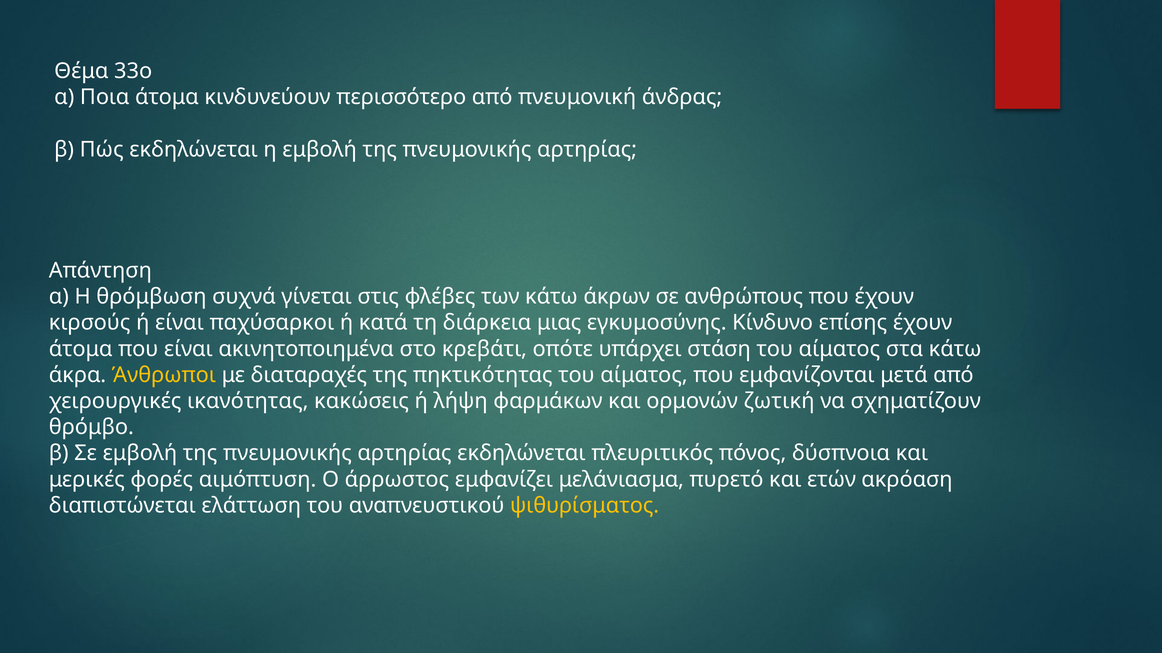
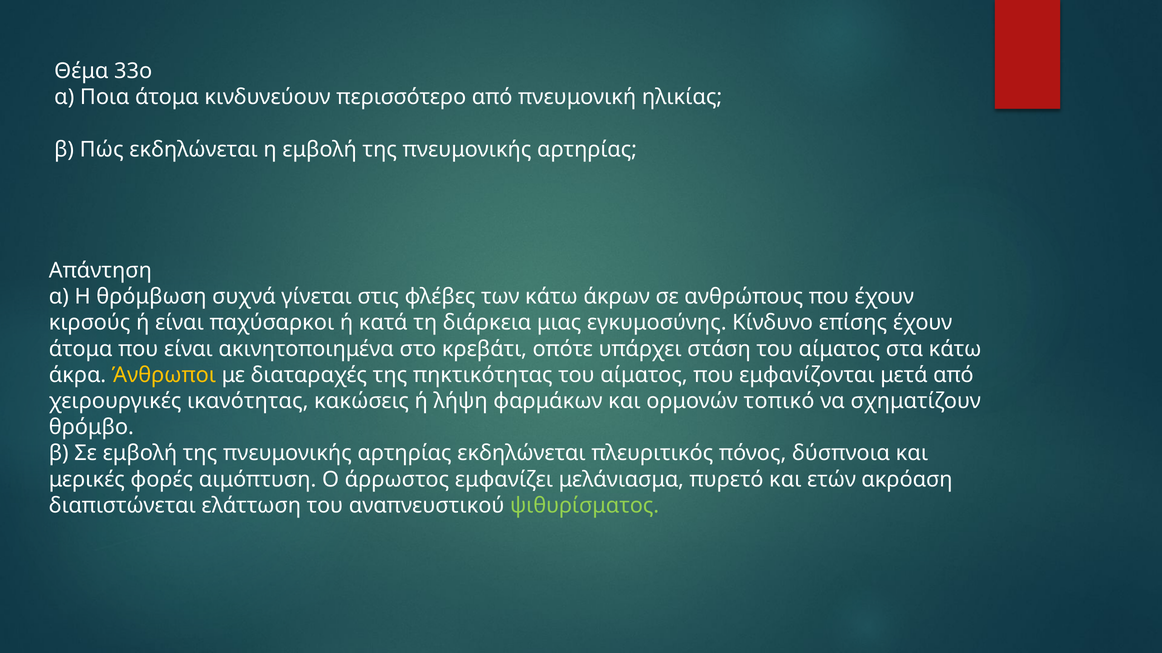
άνδρας: άνδρας -> ηλικίας (682, 97)
ζωτική: ζωτική -> τοπικό (779, 401)
ψιθυρίσματος colour: yellow -> light green (585, 506)
